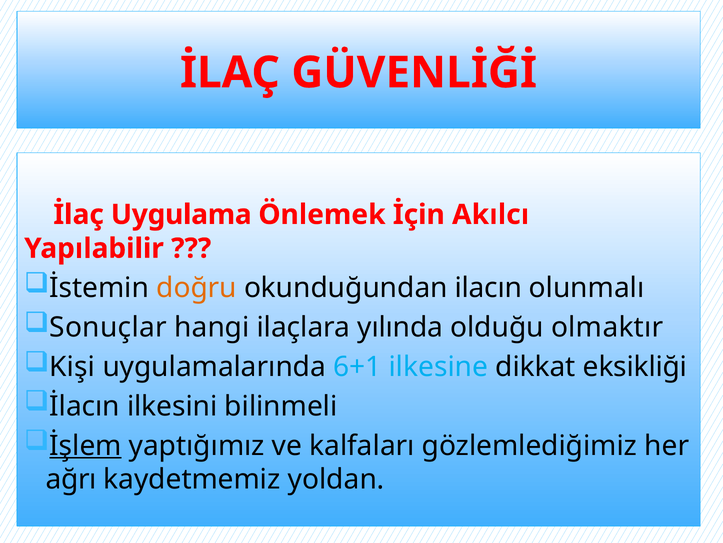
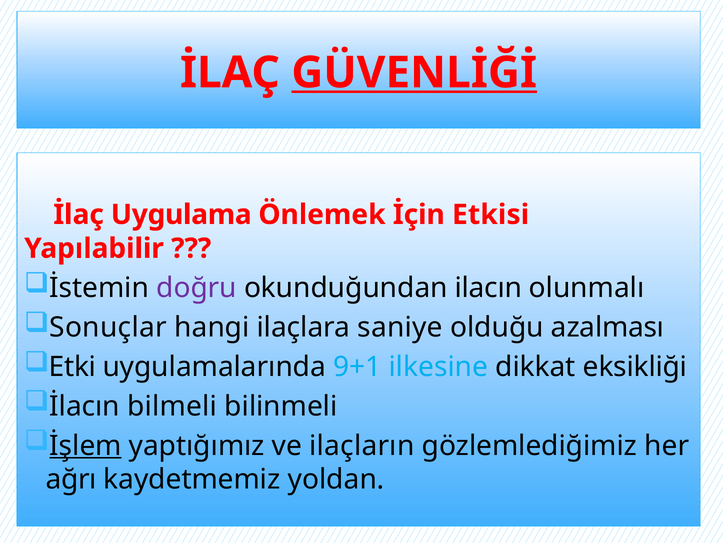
GÜVENLİĞİ underline: none -> present (414, 73)
Akılcı: Akılcı -> Etkisi (491, 214)
doğru colour: orange -> purple (197, 288)
yılında: yılında -> saniye (400, 327)
olmaktır: olmaktır -> azalması (608, 327)
Kişi: Kişi -> Etki (72, 366)
6+1: 6+1 -> 9+1 (357, 366)
ilkesini: ilkesini -> bilmeli (172, 406)
kalfaları: kalfaları -> ilaçların (362, 445)
